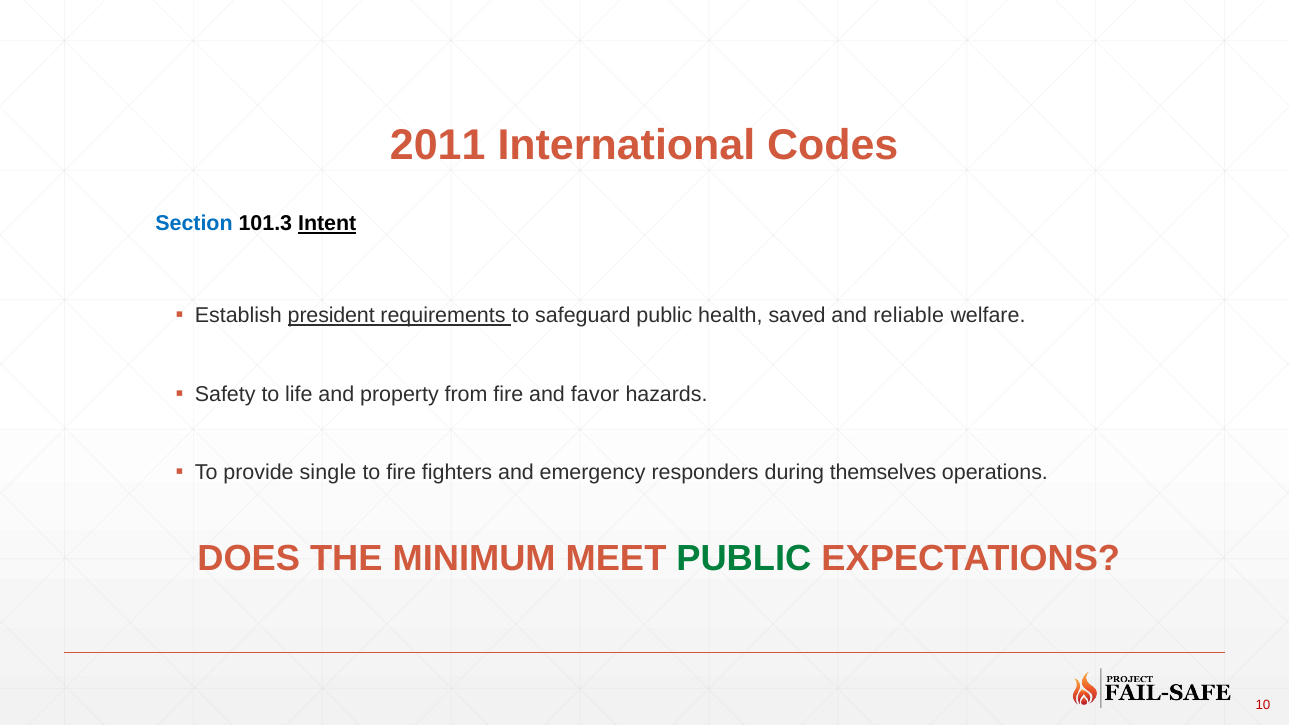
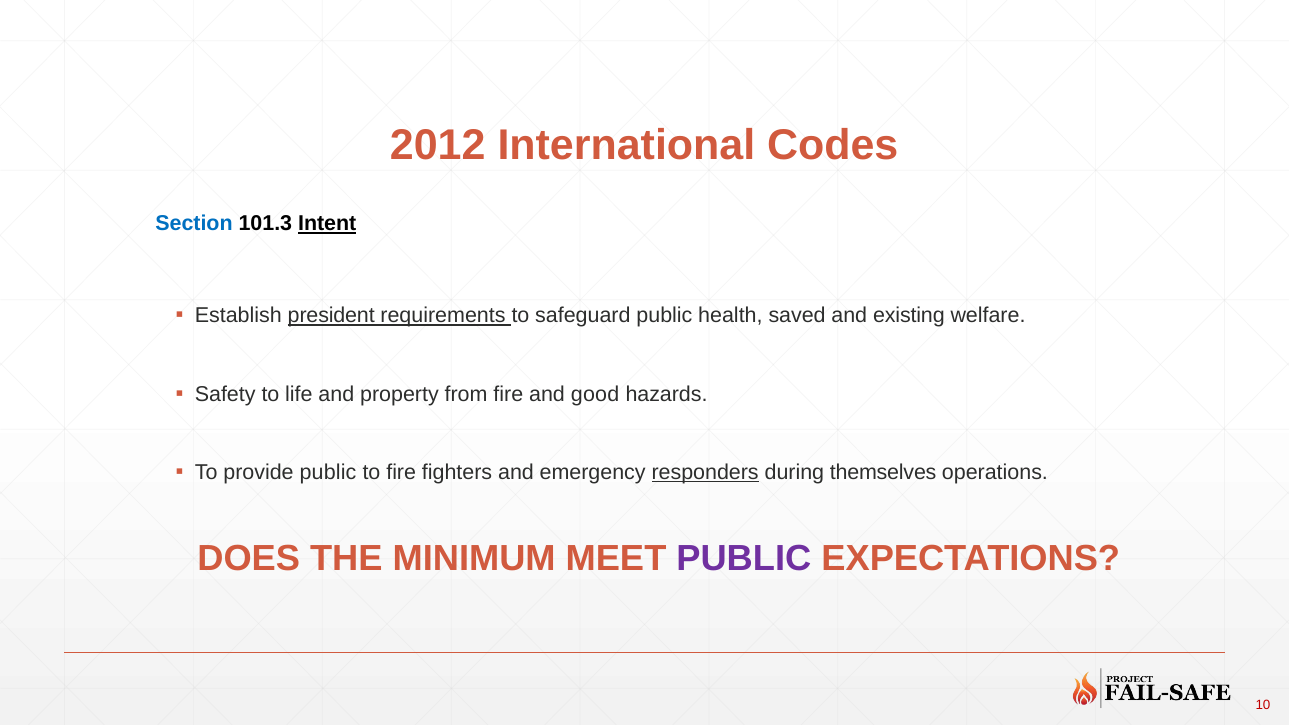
2011: 2011 -> 2012 (438, 146)
reliable: reliable -> existing (909, 315)
favor: favor -> good (595, 394)
provide single: single -> public (328, 473)
responders underline: none -> present (705, 473)
PUBLIC colour: green -> purple (744, 559)
